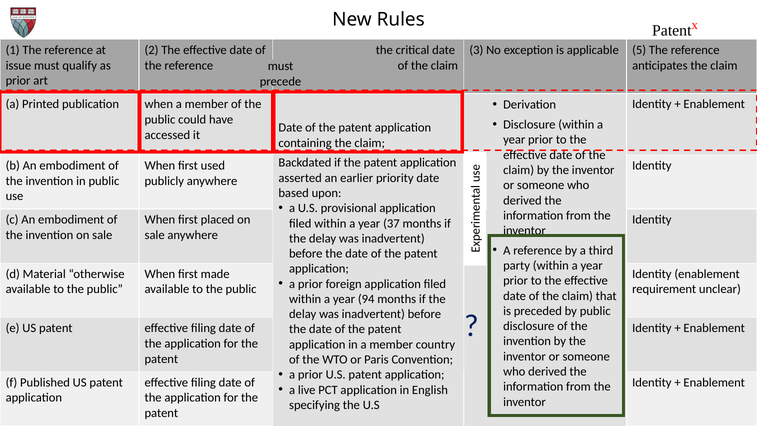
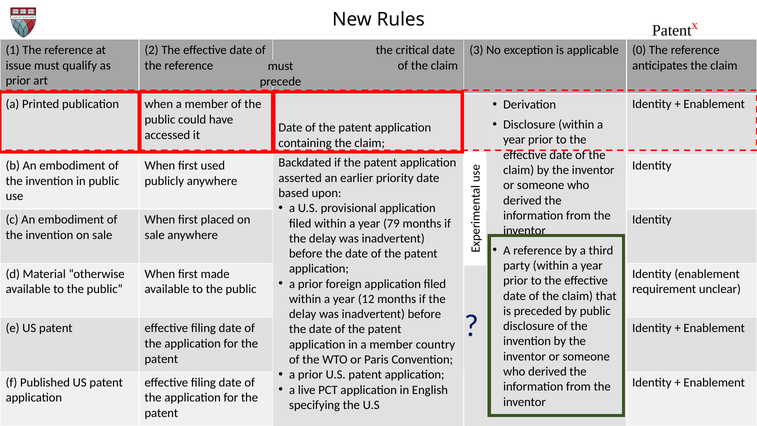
5: 5 -> 0 (639, 50)
37: 37 -> 79 (391, 223)
94: 94 -> 12 (366, 299)
